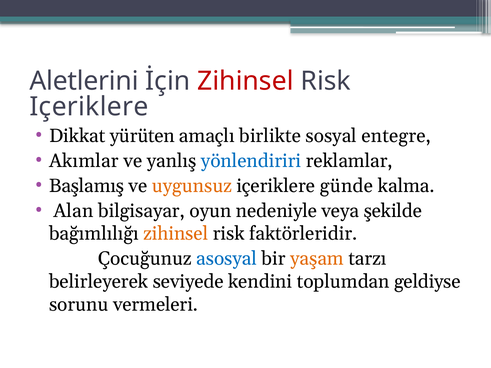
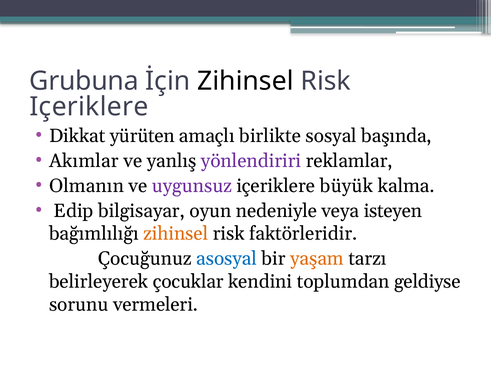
Aletlerini: Aletlerini -> Grubuna (84, 81)
Zihinsel colour: red -> black (245, 81)
entegre: entegre -> başında (396, 136)
yönlendiriri colour: blue -> purple (251, 161)
Başlamış: Başlamış -> Olmanın (86, 186)
uygunsuz colour: orange -> purple (192, 186)
günde: günde -> büyük (346, 186)
Alan: Alan -> Edip (74, 211)
şekilde: şekilde -> isteyen (393, 211)
seviyede: seviyede -> çocuklar (188, 282)
